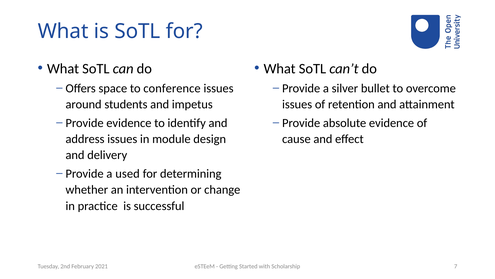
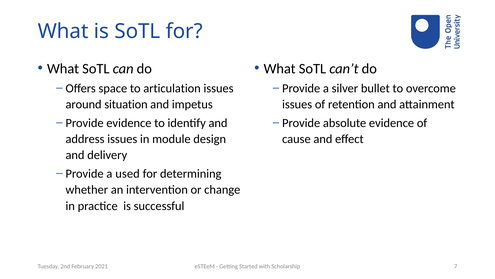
conference: conference -> articulation (172, 88)
students: students -> situation (126, 104)
